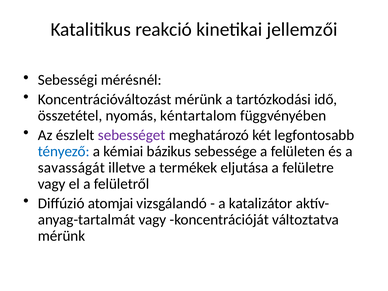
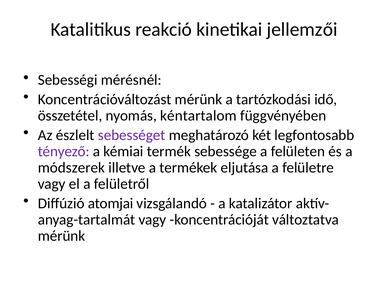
tényező colour: blue -> purple (64, 151)
bázikus: bázikus -> termék (169, 151)
savasságát: savasságát -> módszerek (71, 168)
